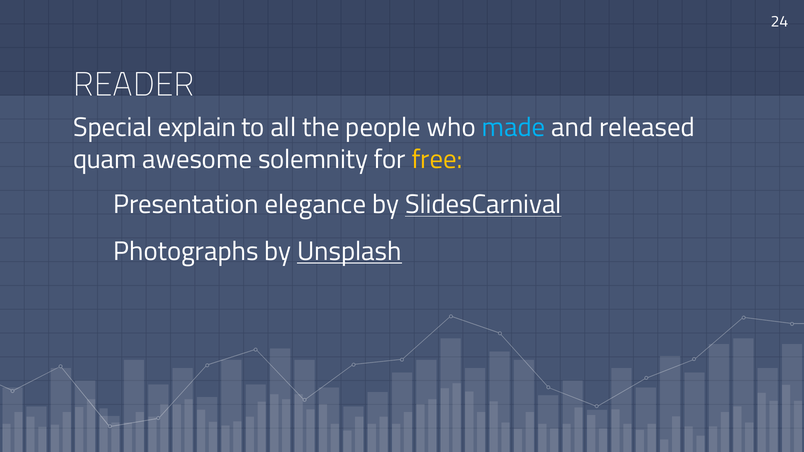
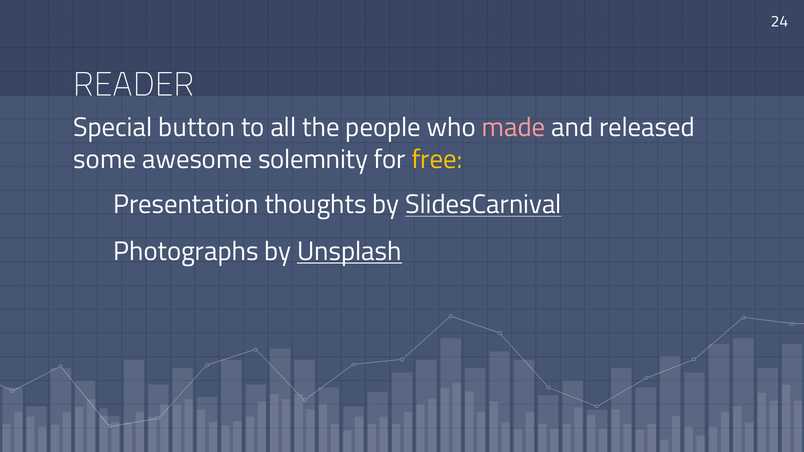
explain: explain -> button (197, 127)
made colour: light blue -> pink (514, 127)
quam: quam -> some (105, 159)
elegance: elegance -> thoughts (316, 204)
